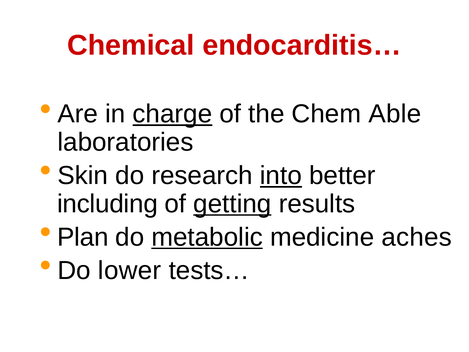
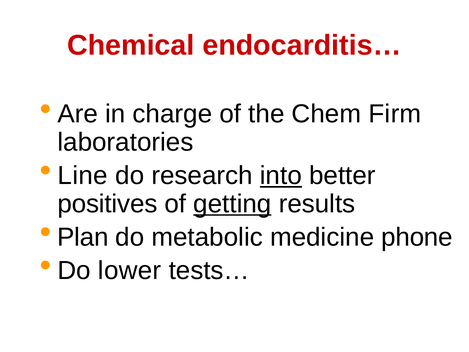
charge underline: present -> none (172, 114)
Able: Able -> Firm (395, 114)
Skin: Skin -> Line (83, 175)
including: including -> positives (107, 204)
metabolic underline: present -> none (207, 237)
aches: aches -> phone (417, 237)
